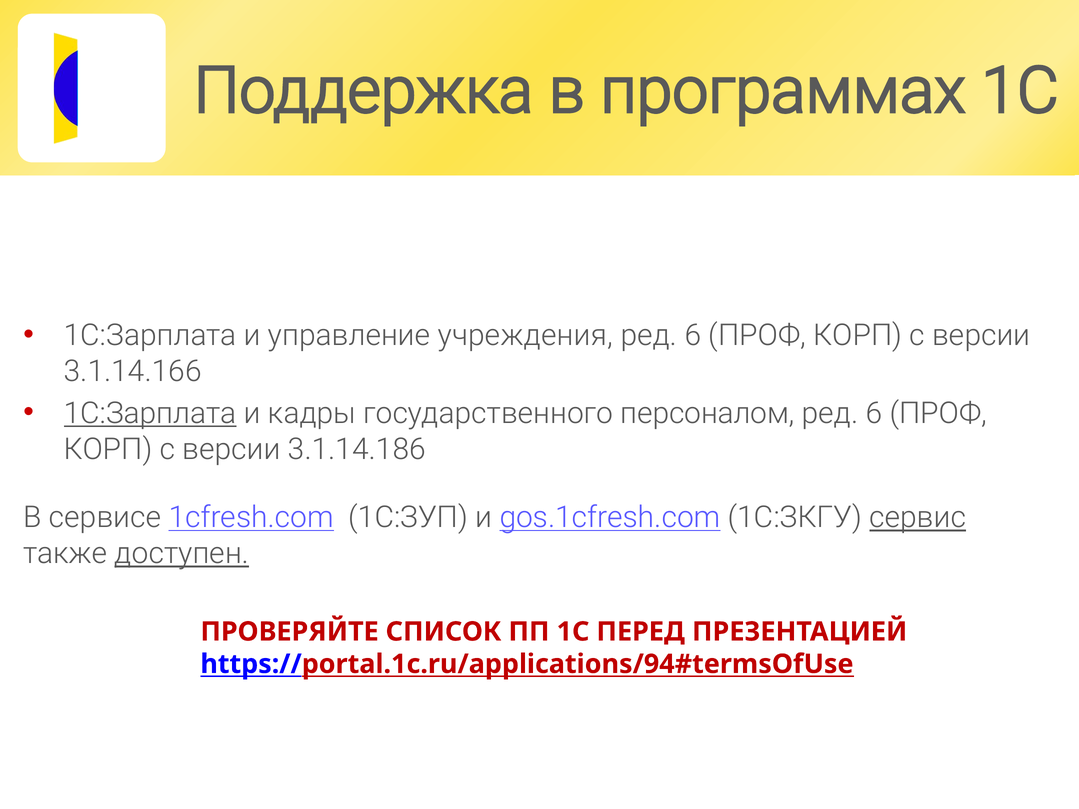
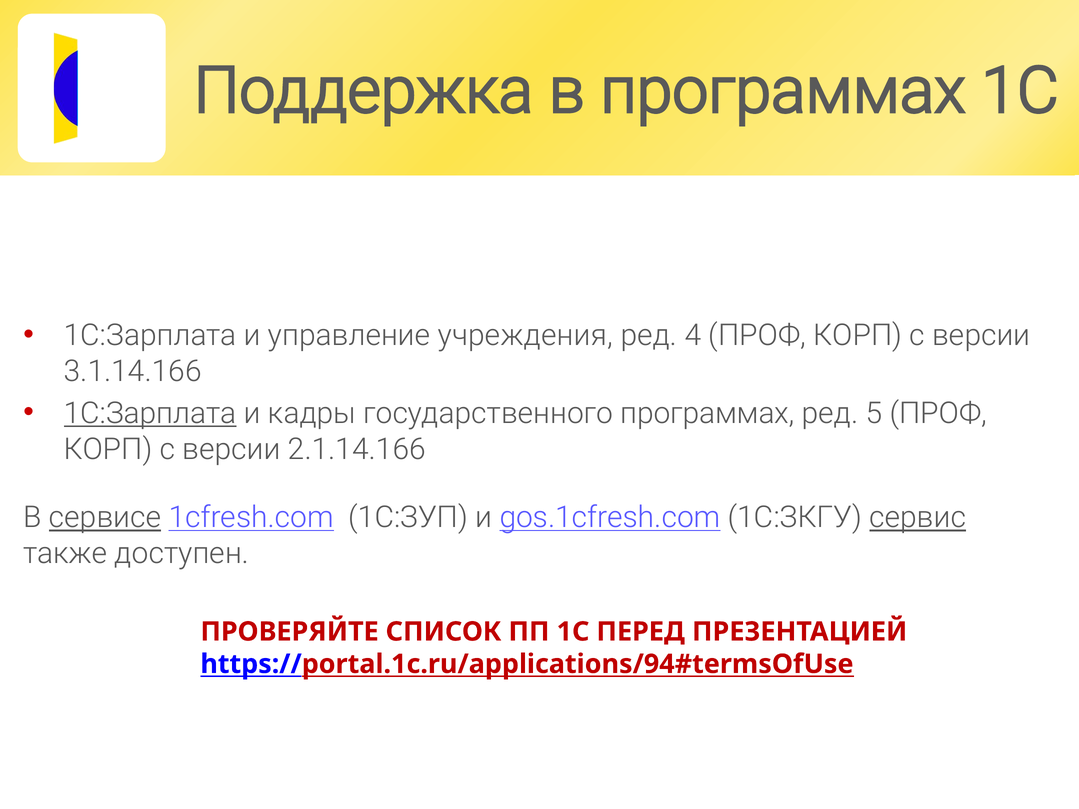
6: 6 -> 4 (693, 335)
государственного персоналом: персоналом -> программах (708, 413)
6: 6 -> 5 (874, 413)
3.1.14.186: 3.1.14.186 -> 2.1.14.166 (357, 449)
сервисе underline: none -> present (105, 518)
доступен underline: present -> none (182, 554)
